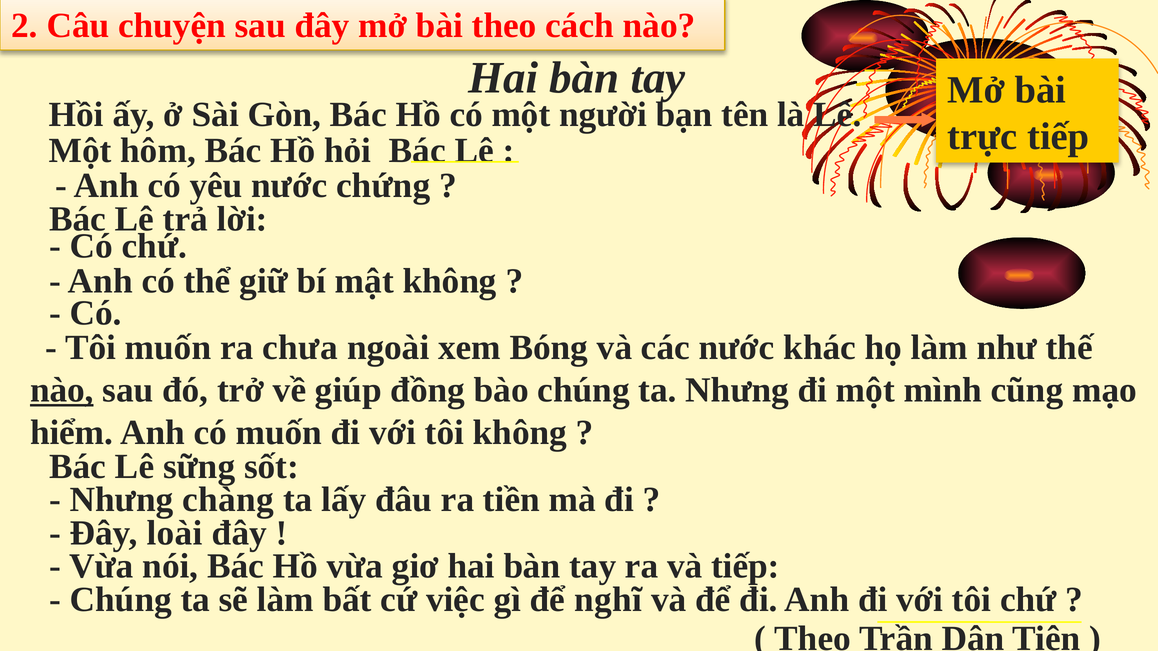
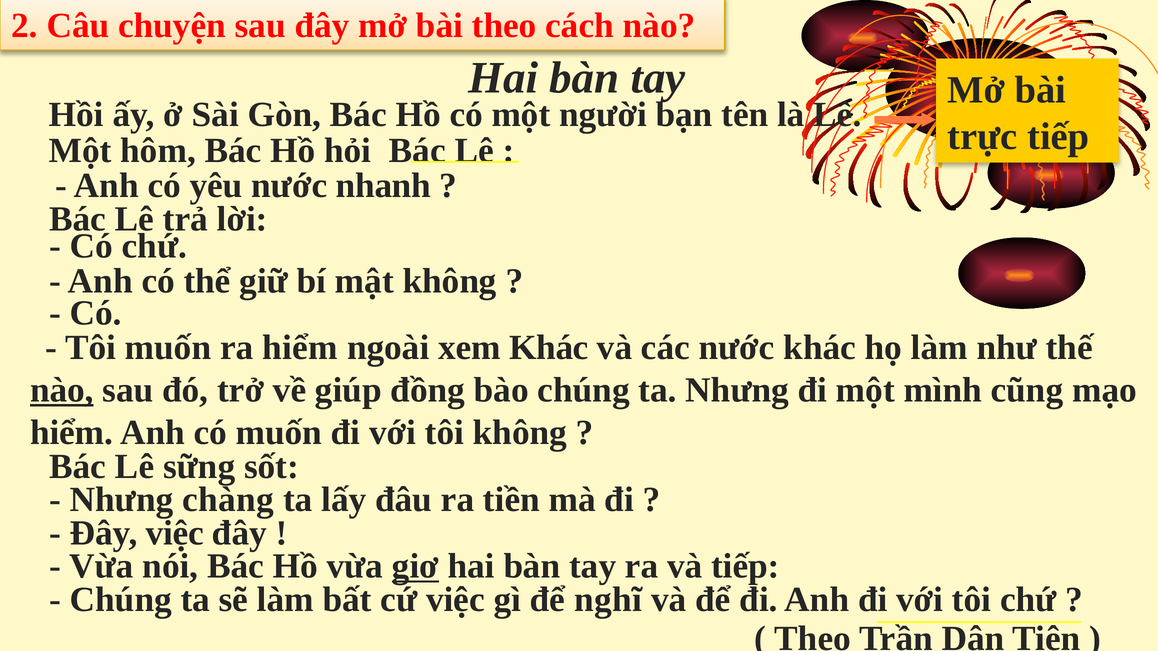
chứng: chứng -> nhanh (383, 185)
ra chưa: chưa -> hiểm (300, 348)
xem Bóng: Bóng -> Khác (549, 348)
Đây loài: loài -> việc (175, 533)
giơ underline: none -> present (415, 567)
